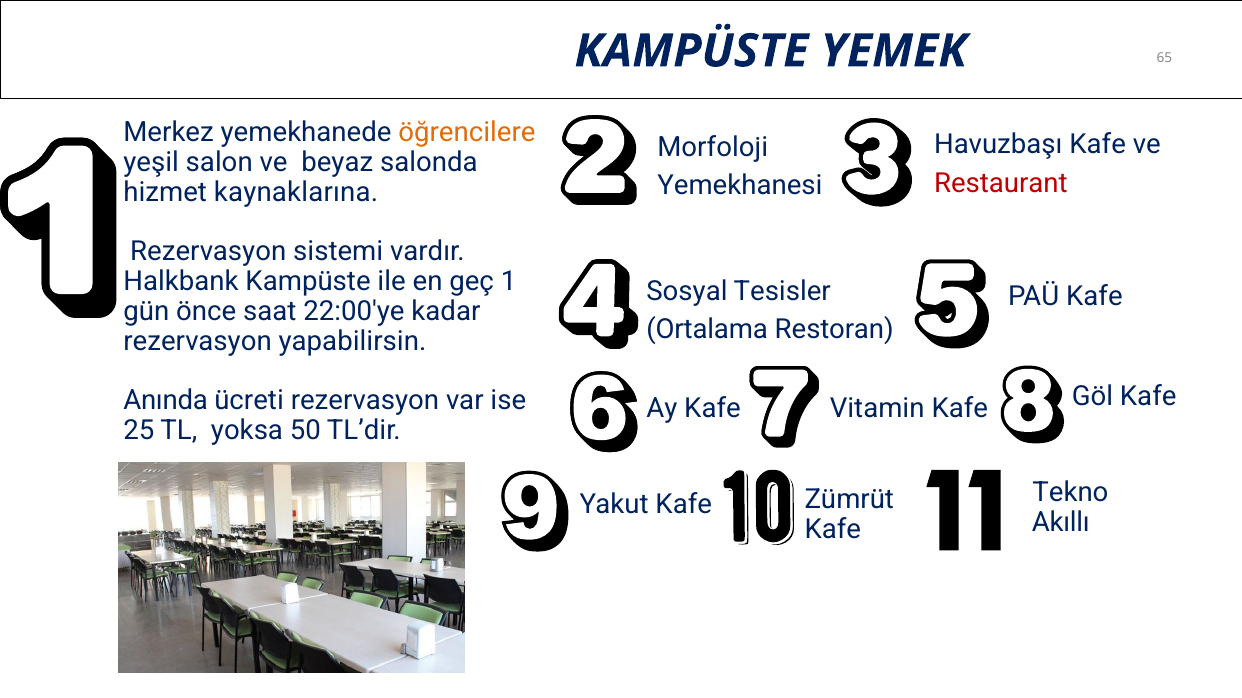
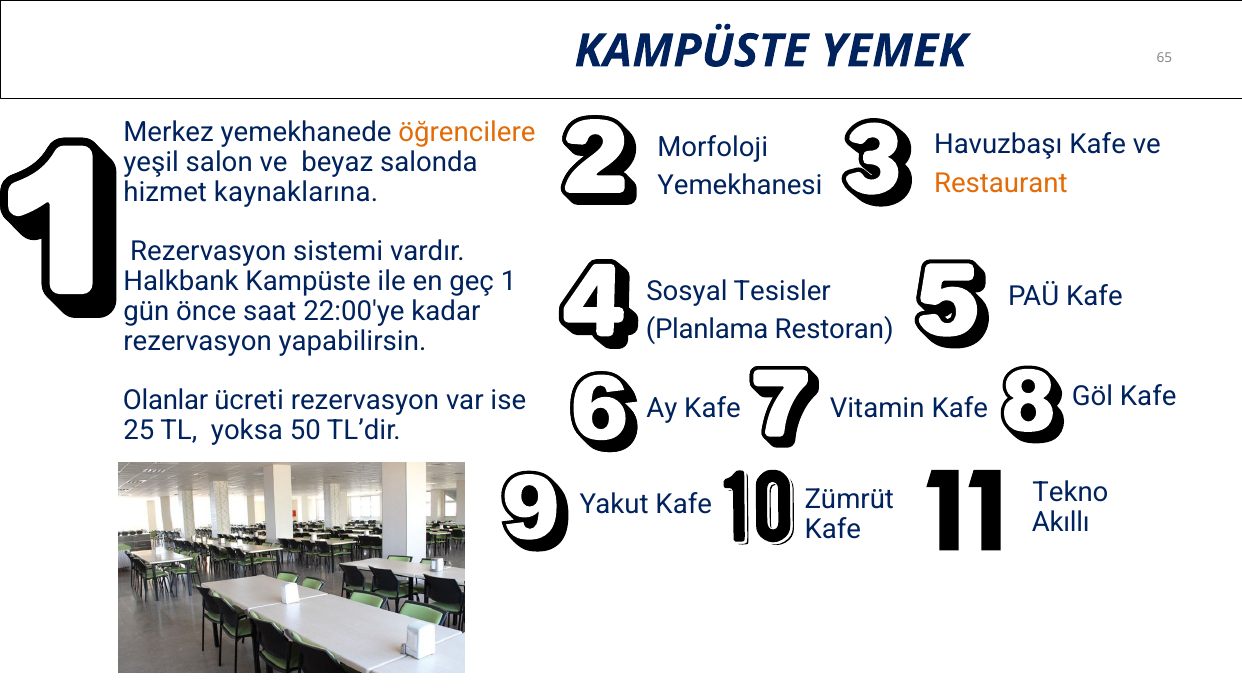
Restaurant colour: red -> orange (1001, 183)
Ortalama: Ortalama -> Planlama (707, 330)
Anında: Anında -> Olanlar (166, 401)
